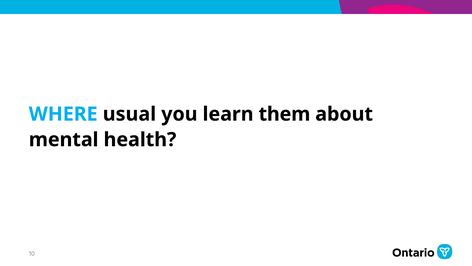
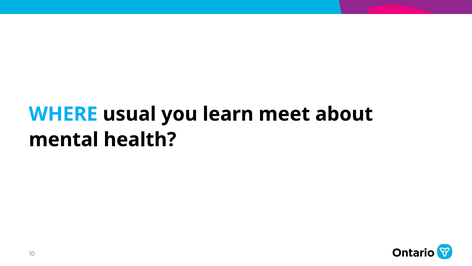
them: them -> meet (284, 114)
